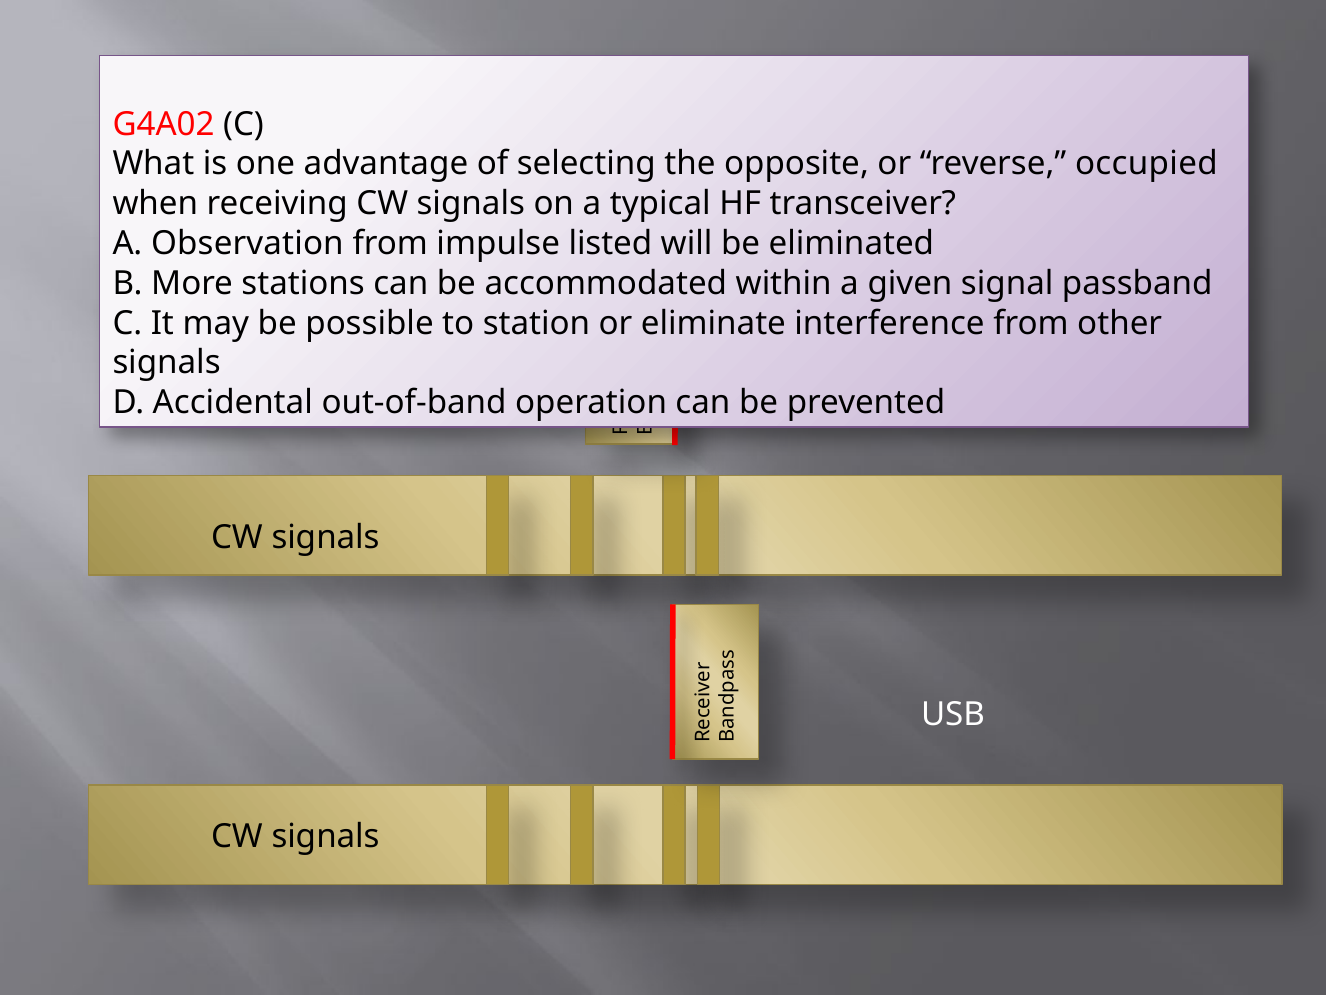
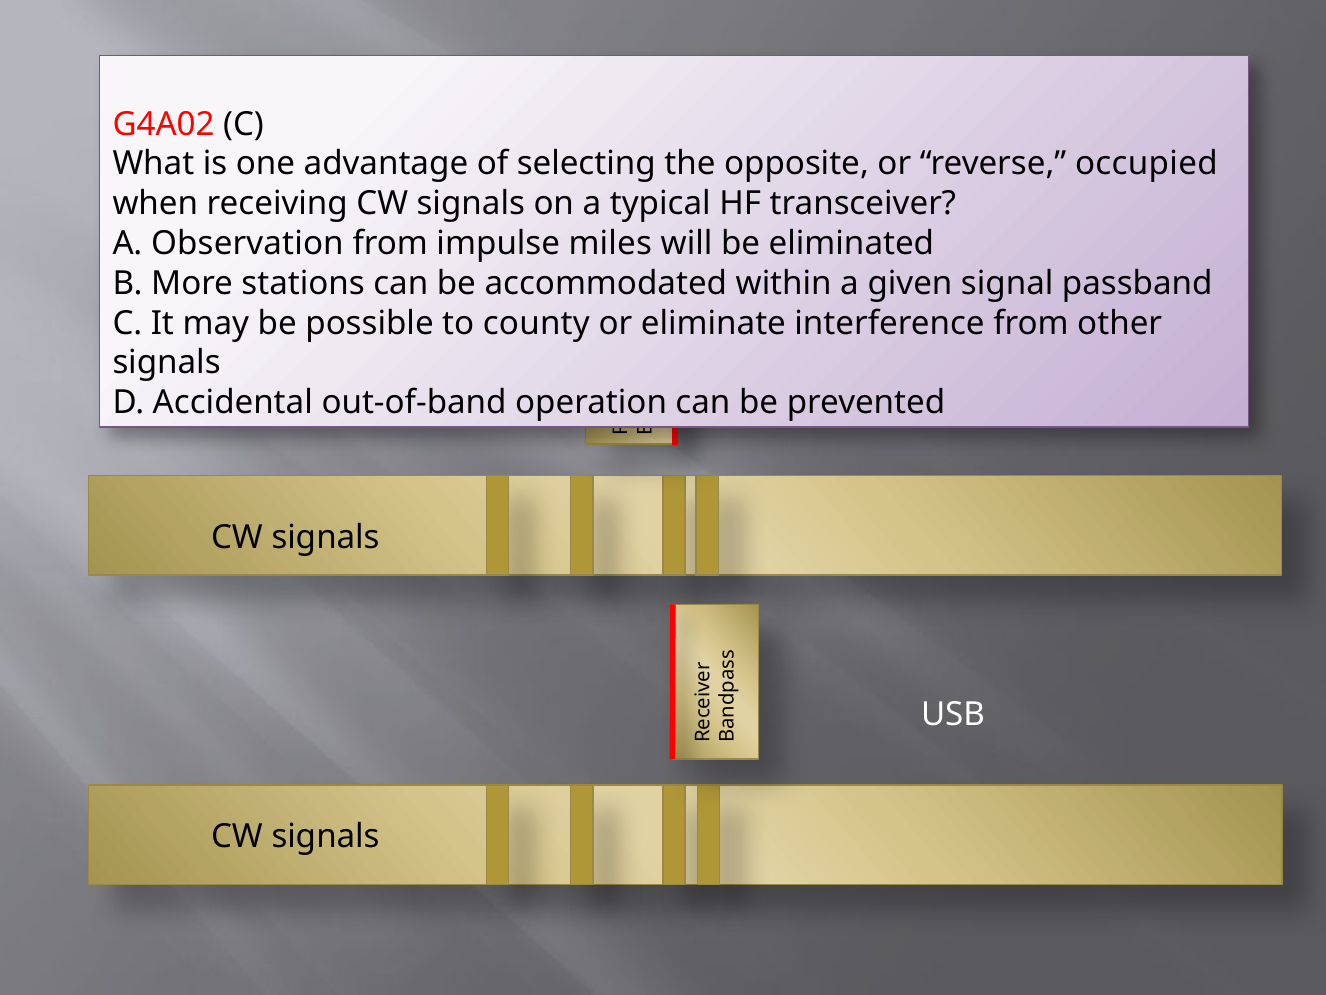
listed: listed -> miles (610, 244)
station: station -> county (536, 323)
